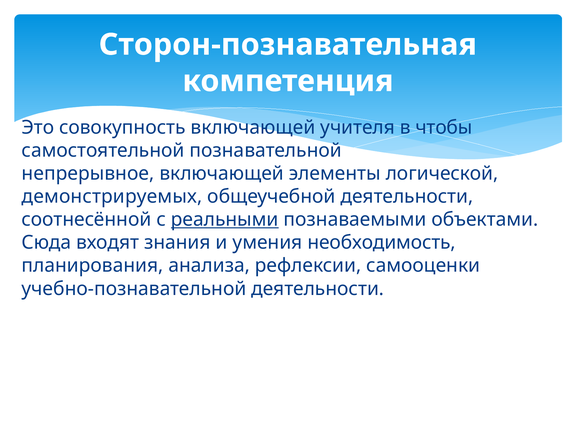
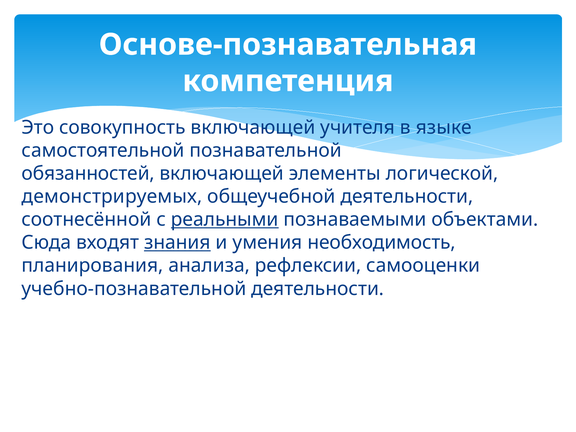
Сторон-познавательная: Сторон-познавательная -> Основе-познавательная (288, 45)
чтобы: чтобы -> языке (444, 127)
непрерывное: непрерывное -> обязанностей (88, 173)
знания underline: none -> present (177, 243)
